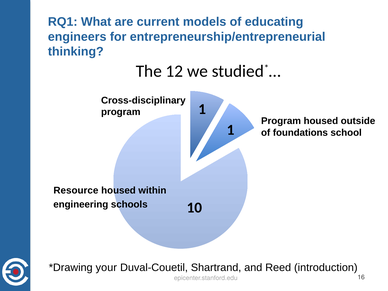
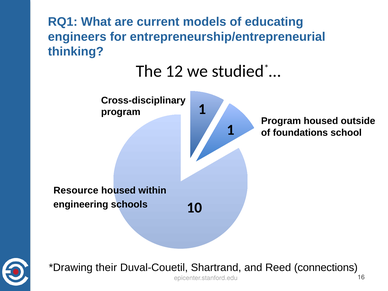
your: your -> their (106, 268)
introduction: introduction -> connections (326, 268)
